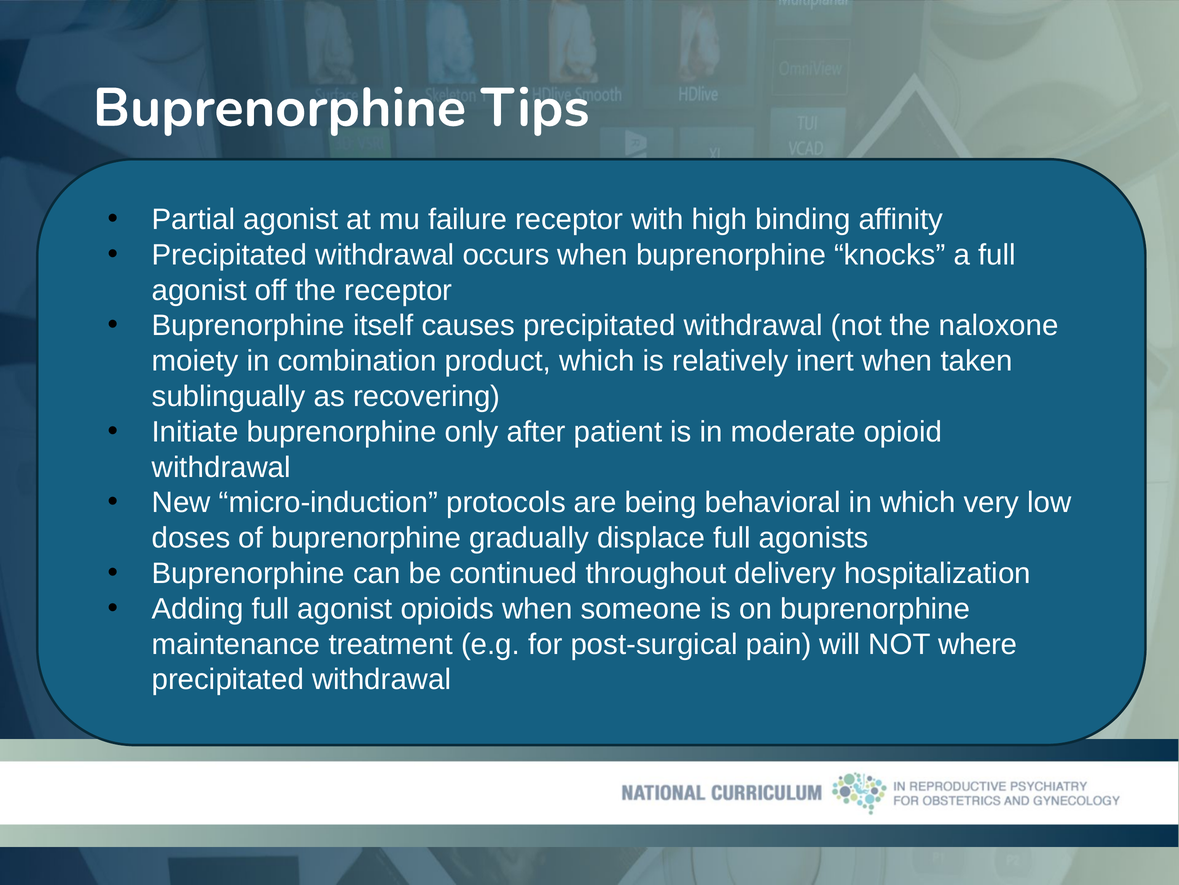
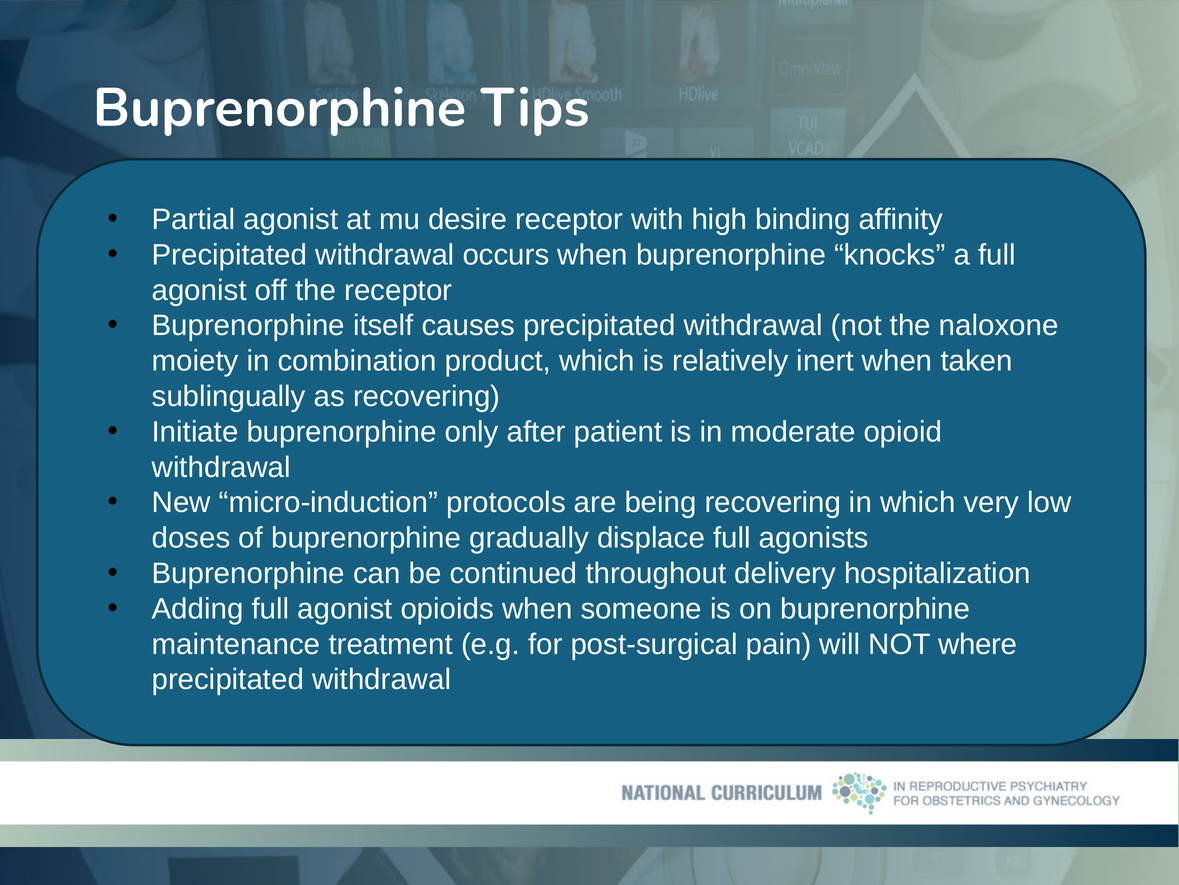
failure: failure -> desire (468, 219)
being behavioral: behavioral -> recovering (773, 502)
